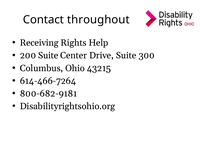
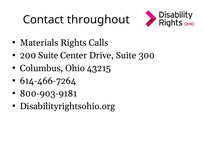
Receiving: Receiving -> Materials (39, 43)
Help: Help -> Calls (99, 43)
800-682-9181: 800-682-9181 -> 800-903-9181 (48, 94)
